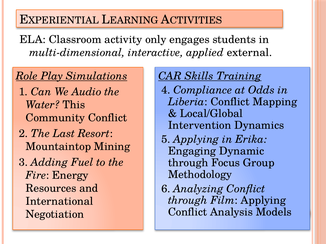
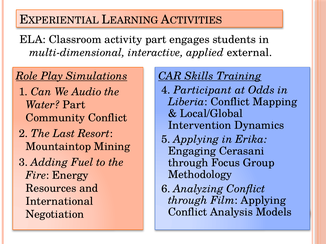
only: only -> part (156, 40)
Compliance: Compliance -> Participant (203, 90)
Water This: This -> Part (74, 105)
Dynamic: Dynamic -> Cerasani (242, 151)
